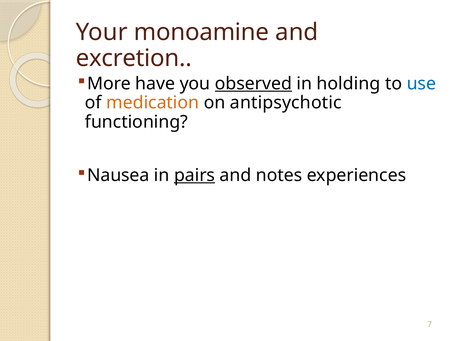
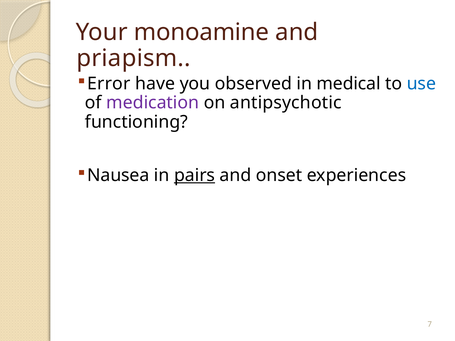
excretion: excretion -> priapism (134, 58)
More: More -> Error (109, 84)
observed underline: present -> none (253, 84)
holding: holding -> medical (349, 84)
medication colour: orange -> purple (153, 103)
notes: notes -> onset (279, 175)
